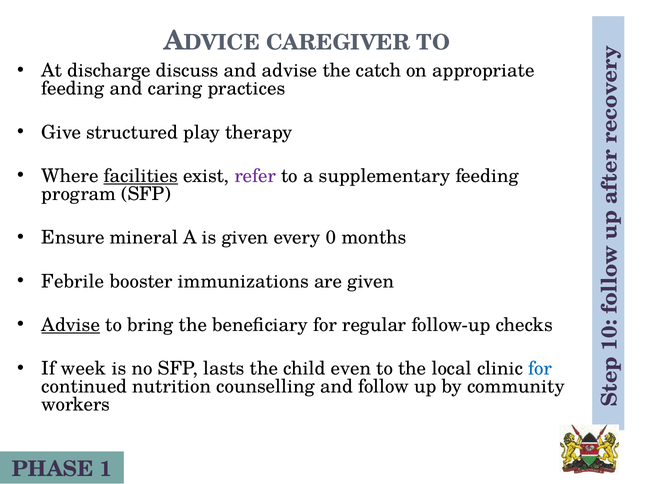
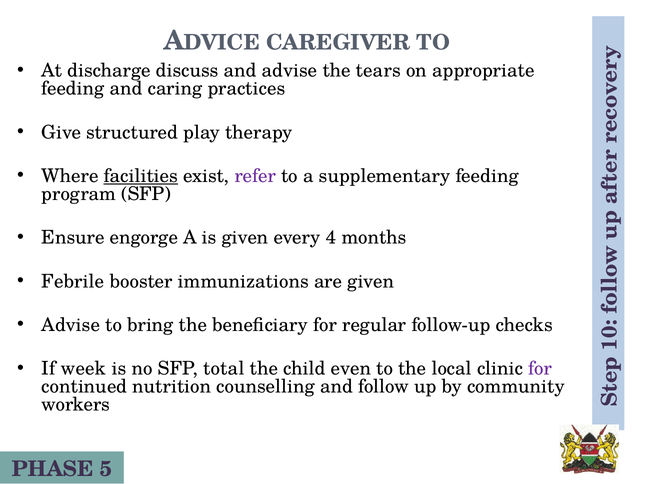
catch: catch -> tears (378, 71)
mineral: mineral -> engorge (144, 238)
every 0: 0 -> 4 (331, 238)
Advise underline: present -> none (71, 325)
lasts: lasts -> total (224, 369)
for colour: blue -> purple (540, 369)
PHASE 1: 1 -> 5 (106, 469)
